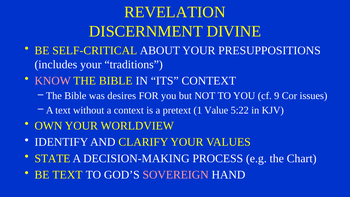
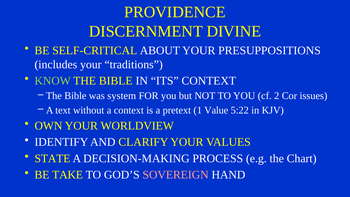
REVELATION: REVELATION -> PROVIDENCE (175, 12)
KNOW colour: pink -> light green (53, 81)
desires: desires -> system (122, 96)
9: 9 -> 2 (277, 96)
BE TEXT: TEXT -> TAKE (68, 175)
